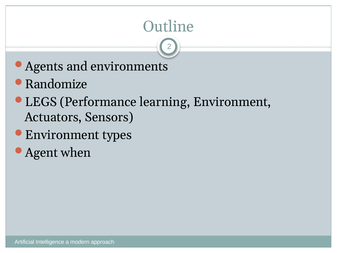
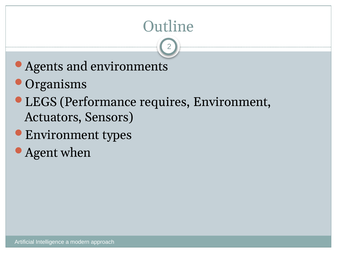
Randomize: Randomize -> Organisms (56, 84)
learning: learning -> requires (165, 102)
